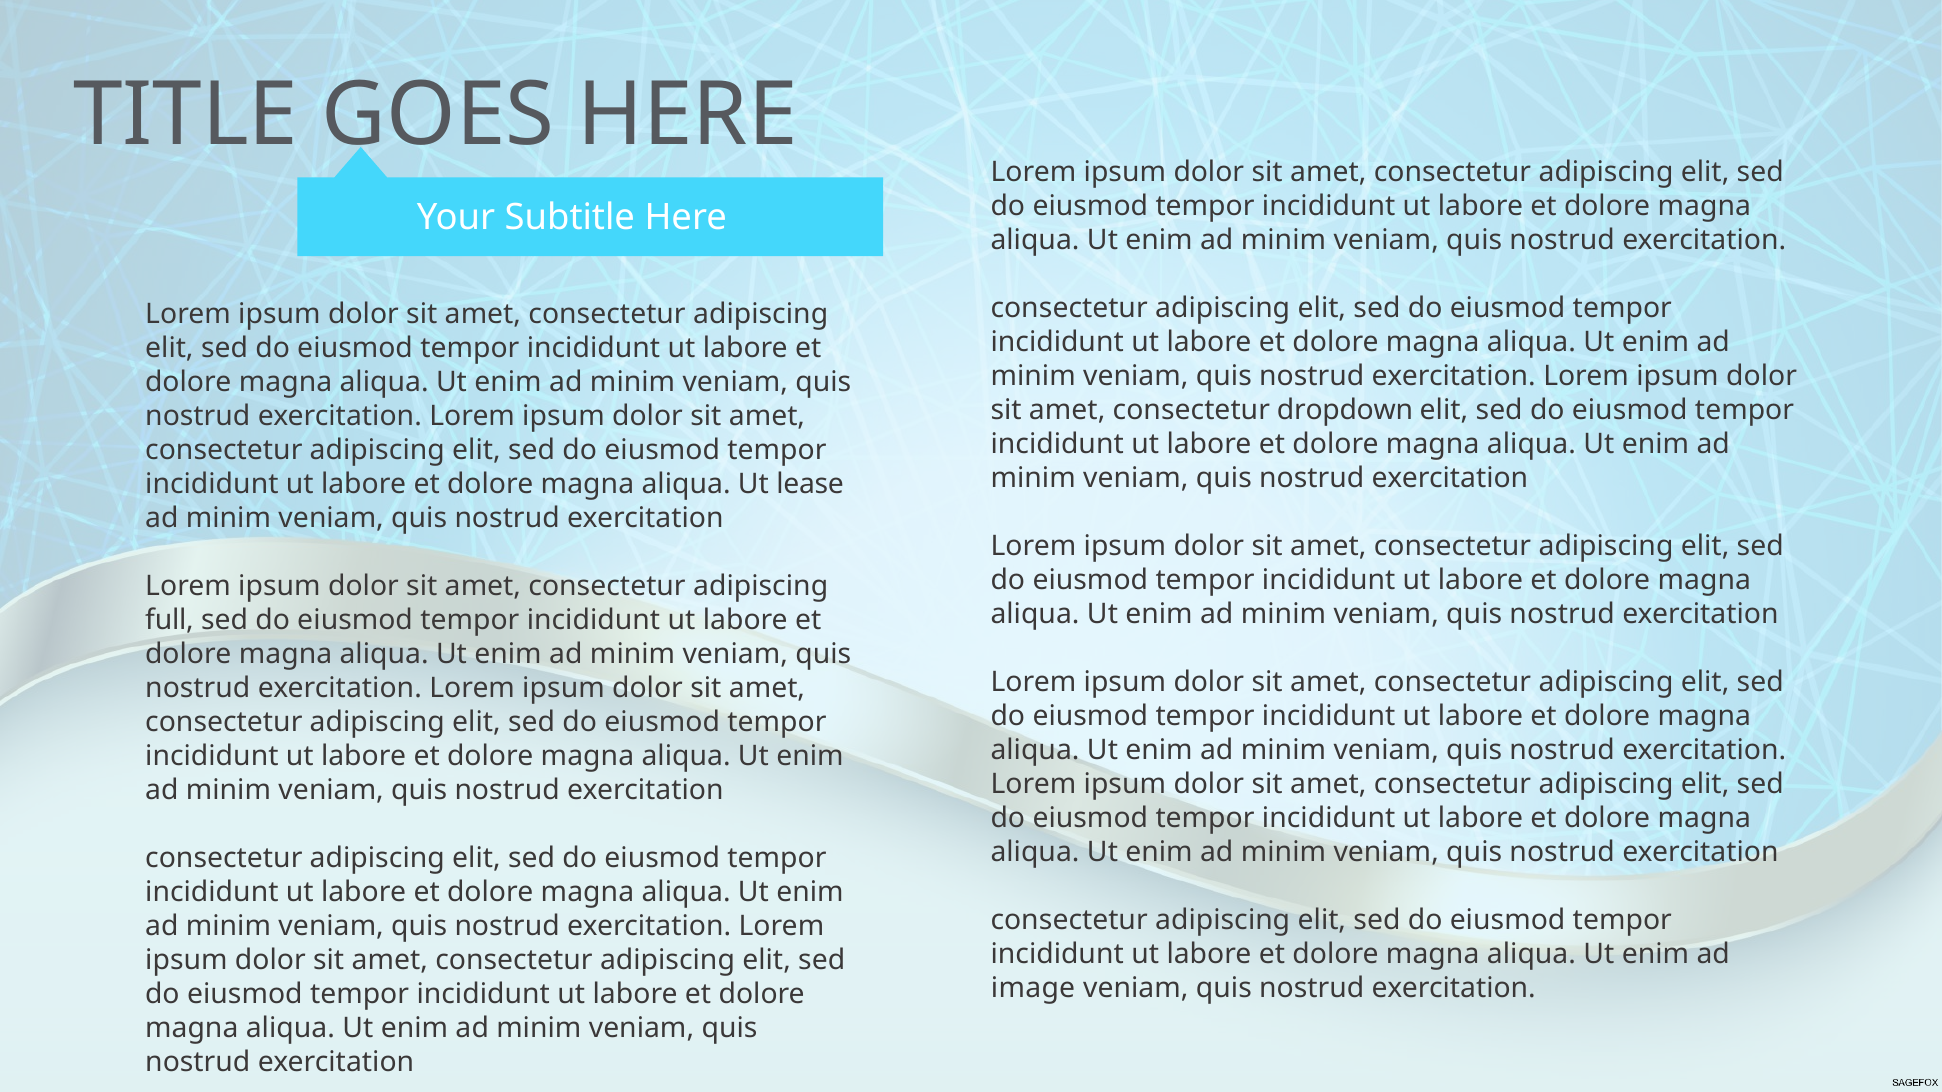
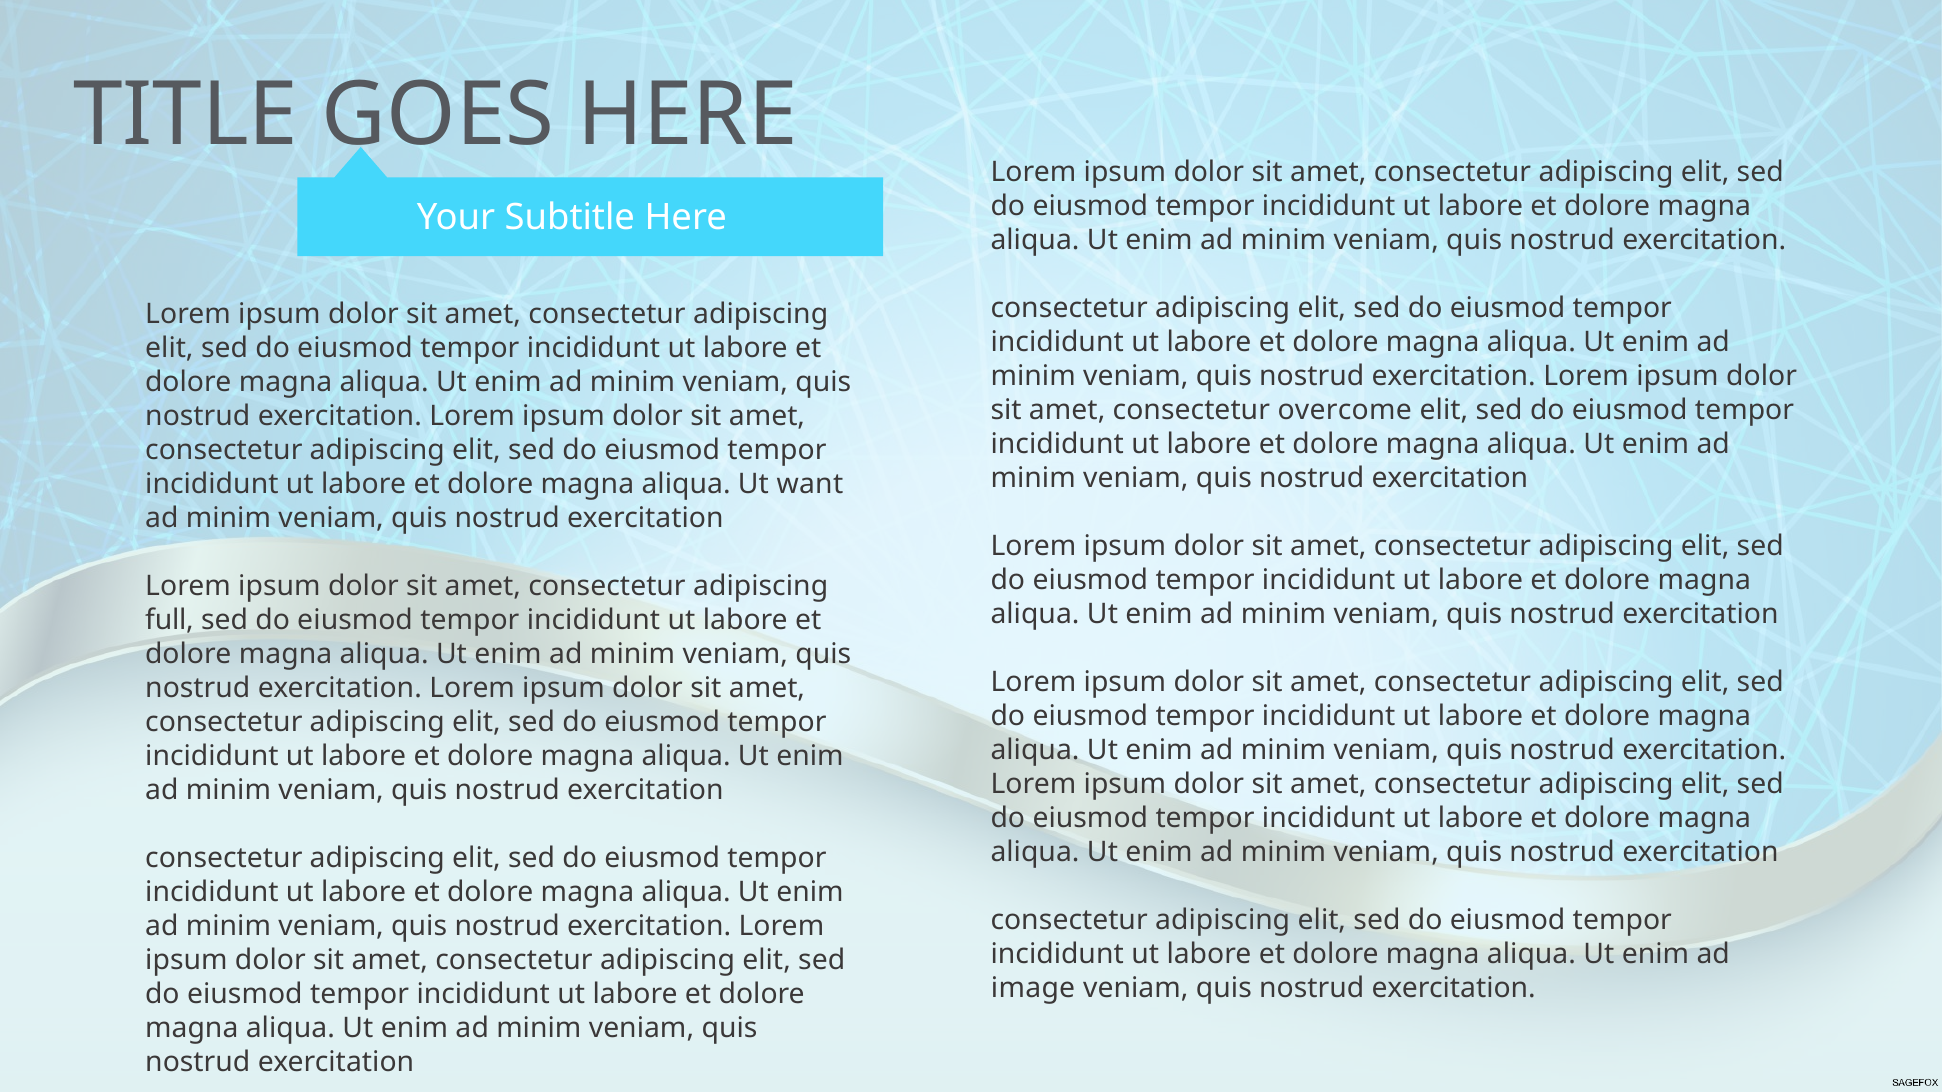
dropdown: dropdown -> overcome (1345, 410)
lease: lease -> want (810, 484)
